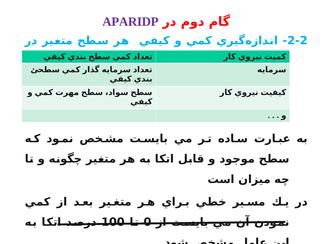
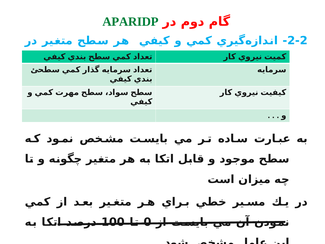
APARIDP colour: purple -> green (130, 22)
